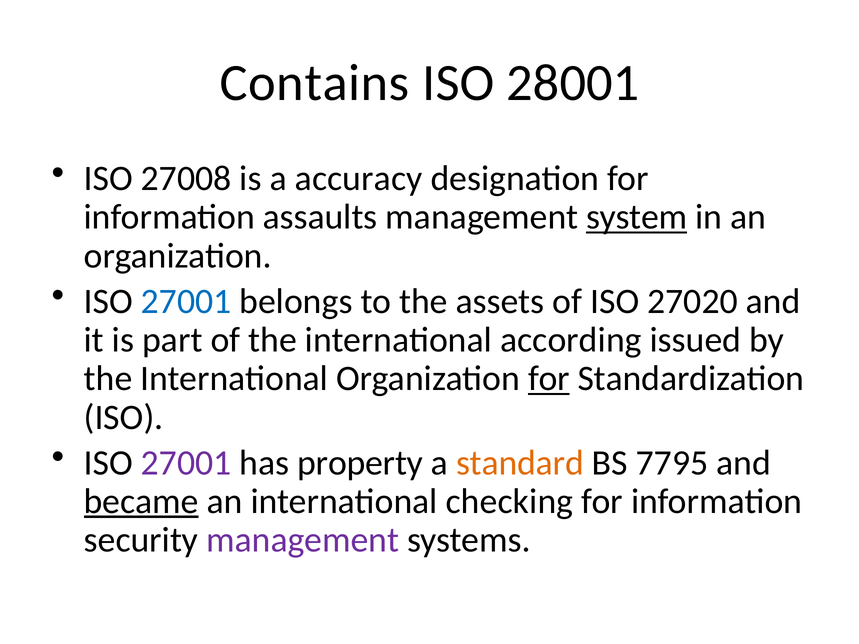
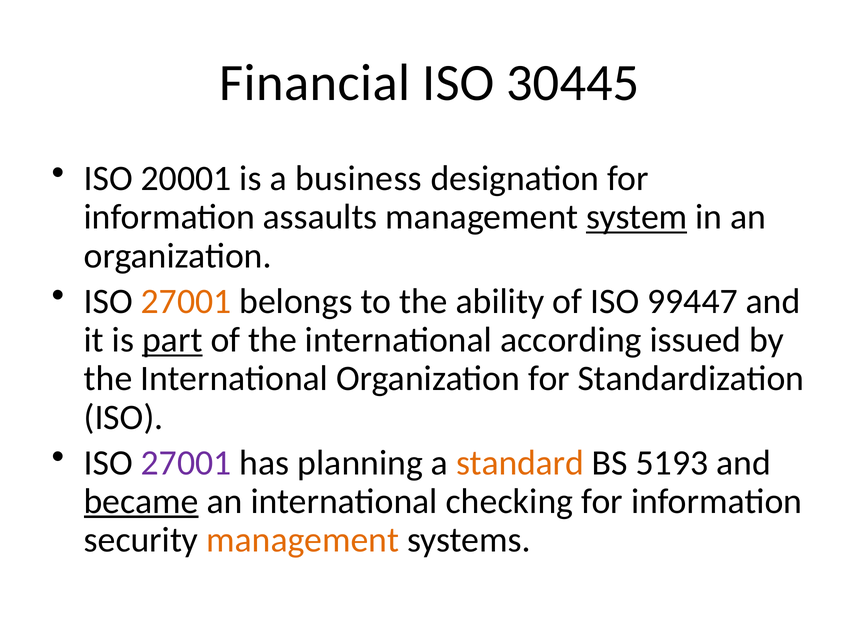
Contains: Contains -> Financial (315, 83)
28001: 28001 -> 30445 (573, 83)
27008: 27008 -> 20001 (186, 179)
accuracy: accuracy -> business (358, 179)
27001 colour: blue -> orange (186, 301)
assets: assets -> ability (500, 301)
27020: 27020 -> 99447 (693, 301)
part underline: none -> present (172, 340)
for underline: present -> none (549, 379)
property: property -> planning (360, 463)
7795: 7795 -> 5193 (672, 463)
management colour: purple -> orange (303, 540)
